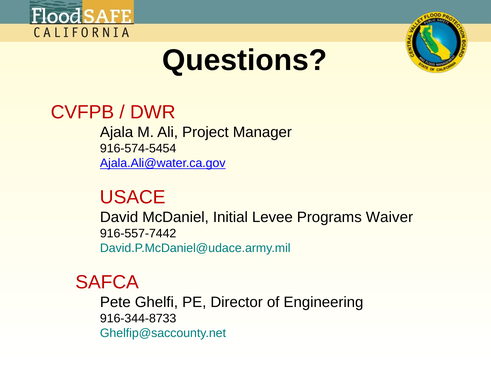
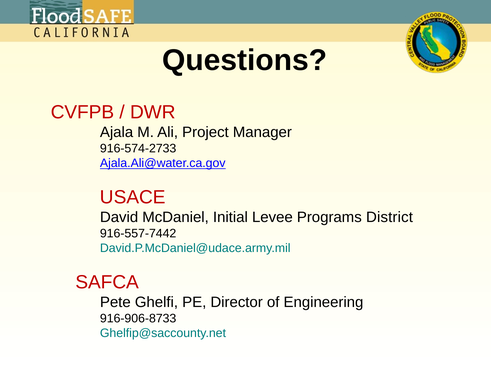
916-574-5454: 916-574-5454 -> 916-574-2733 (138, 148)
Waiver: Waiver -> District (389, 217)
916-344-8733: 916-344-8733 -> 916-906-8733 (138, 319)
